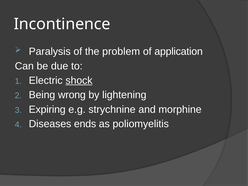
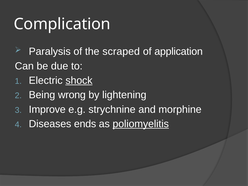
Incontinence: Incontinence -> Complication (62, 24)
problem: problem -> scraped (121, 52)
Expiring: Expiring -> Improve (47, 109)
poliomyelitis underline: none -> present (141, 124)
